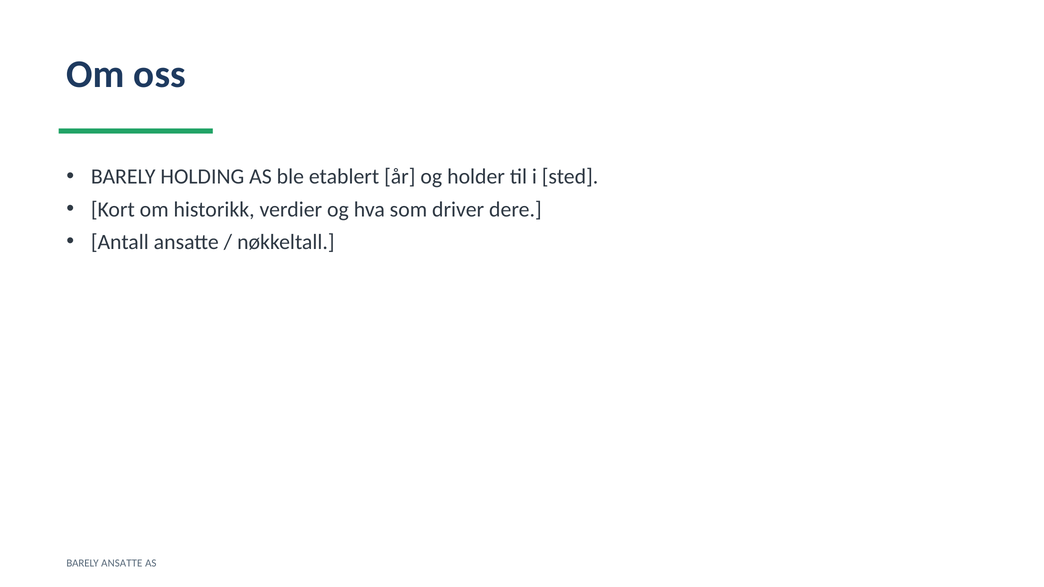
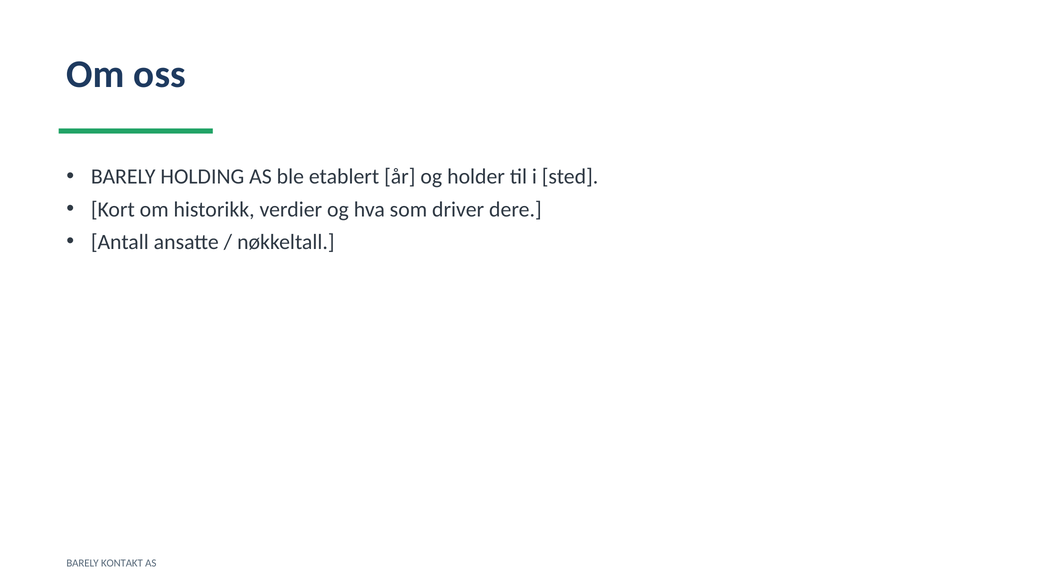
BARELY ANSATTE: ANSATTE -> KONTAKT (122, 563)
